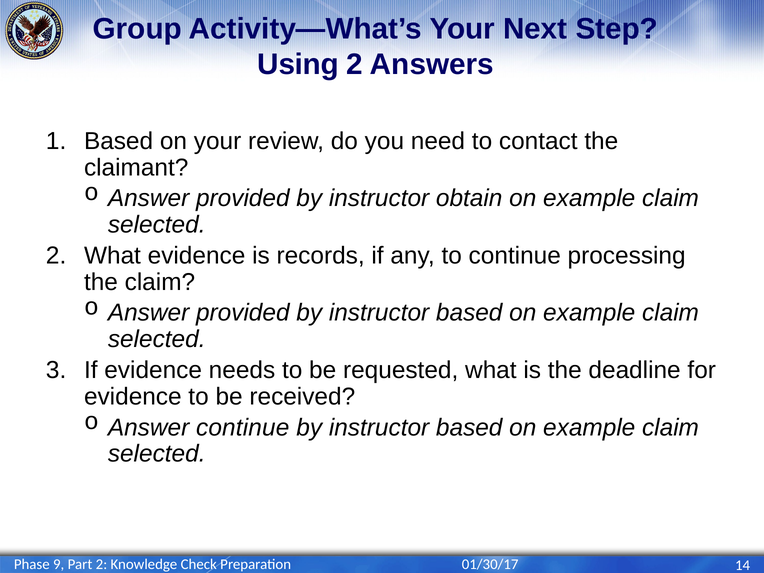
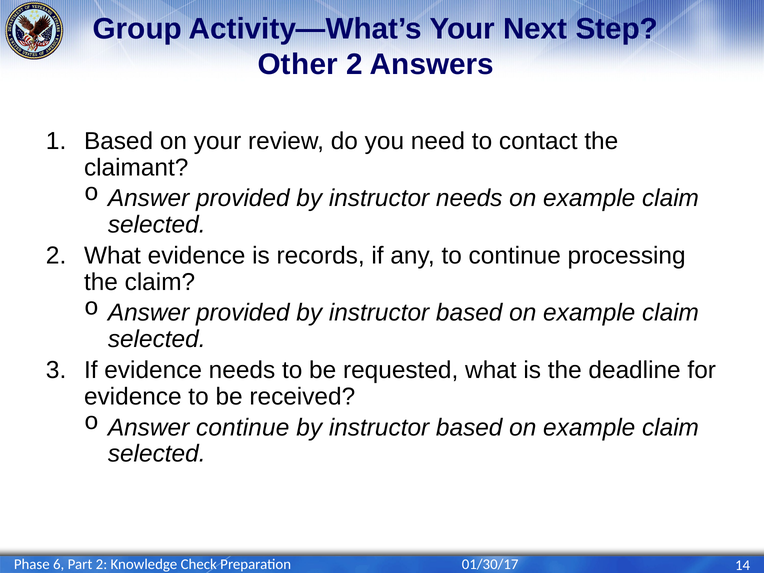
Using: Using -> Other (298, 64)
instructor obtain: obtain -> needs (469, 198)
9: 9 -> 6 (59, 564)
